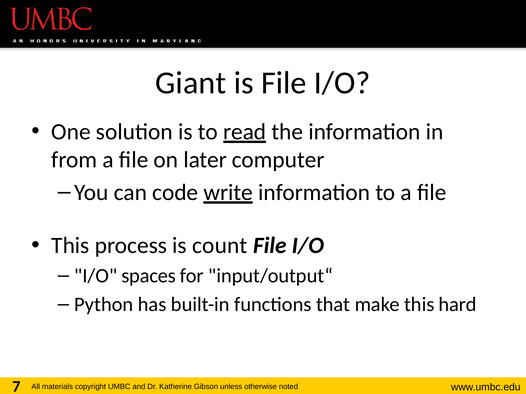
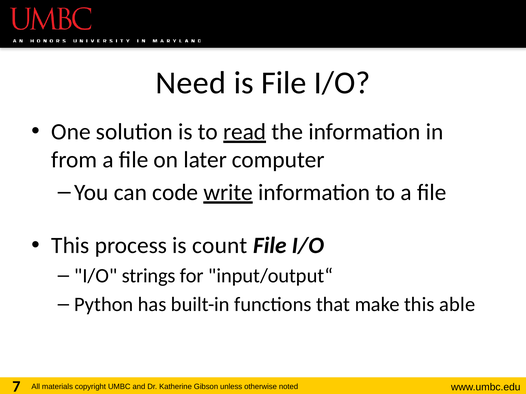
Giant: Giant -> Need (191, 83)
spaces: spaces -> strings (149, 276)
hard: hard -> able (457, 305)
